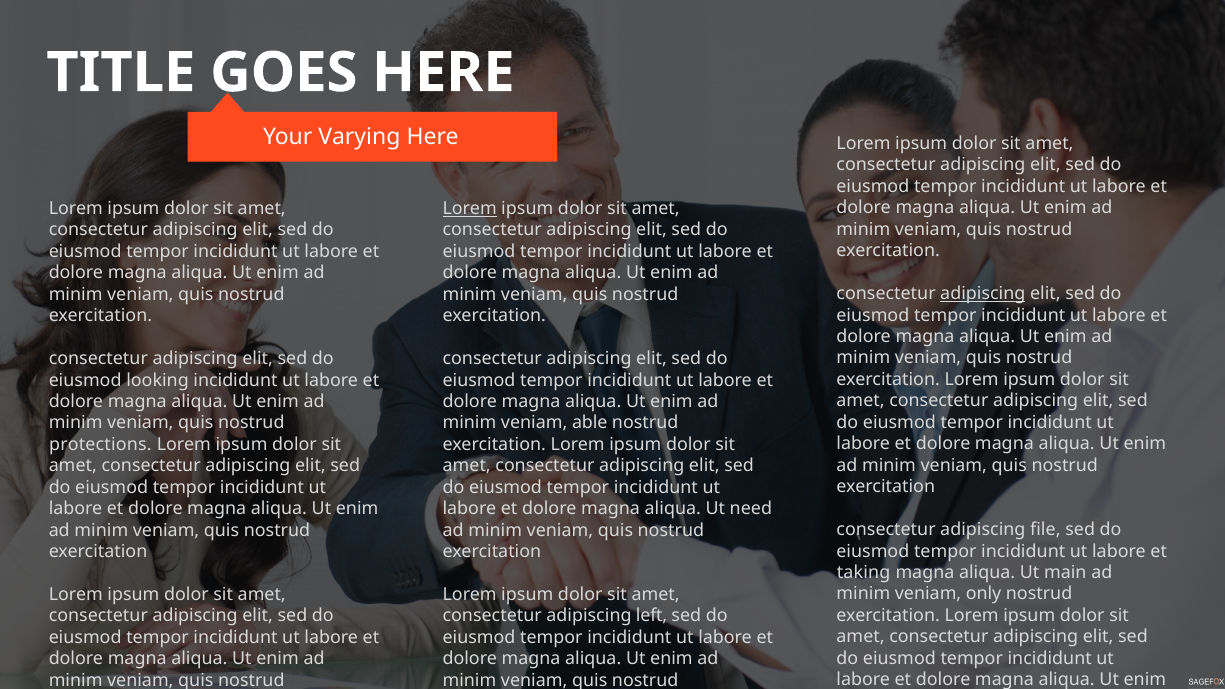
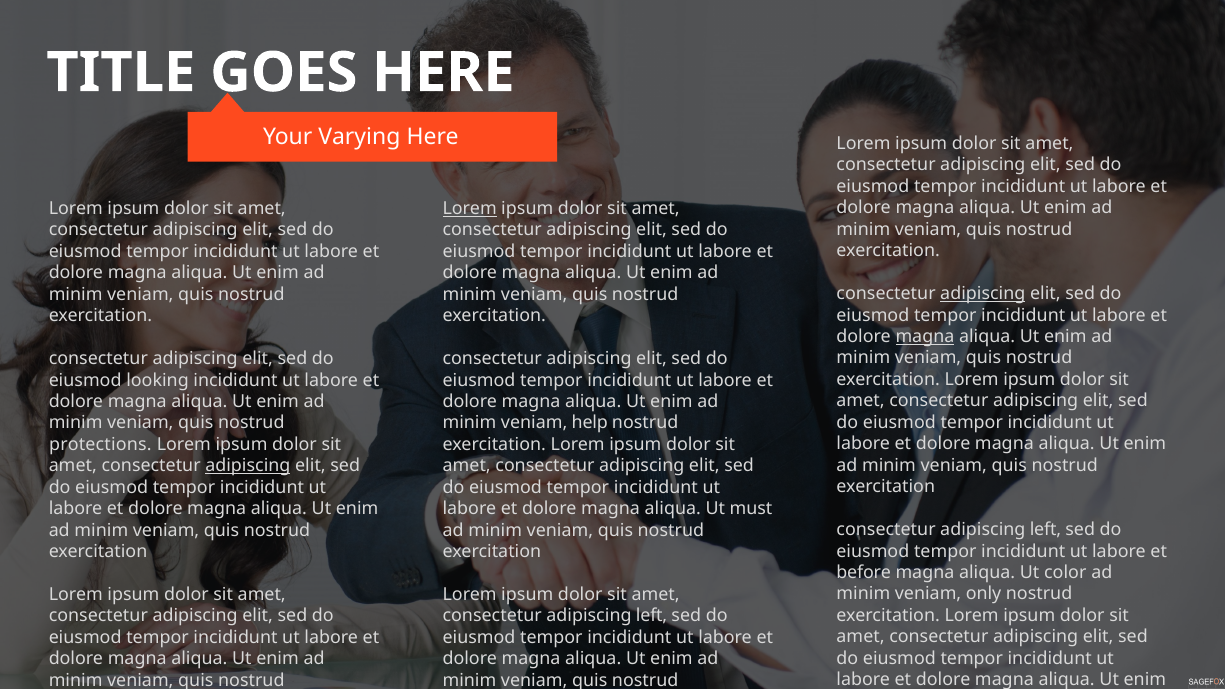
magna underline: none -> present (925, 337)
able: able -> help (590, 423)
adipiscing underline: none -> present (248, 466)
need: need -> must (751, 509)
file: file -> left (1045, 530)
taking: taking -> before (864, 573)
main: main -> color (1065, 573)
